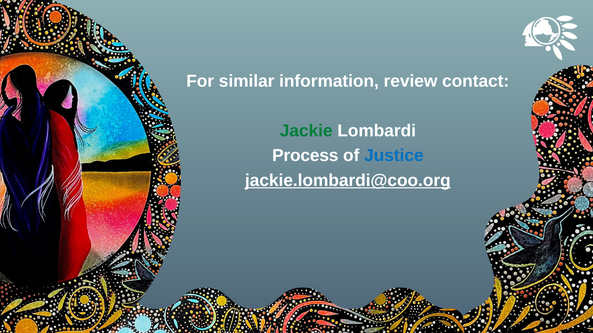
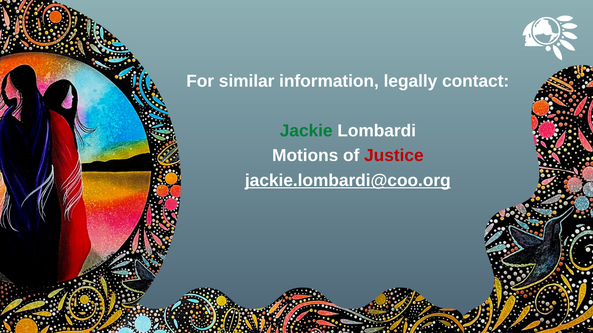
review: review -> legally (410, 81)
Process: Process -> Motions (305, 156)
Justice colour: blue -> red (394, 156)
